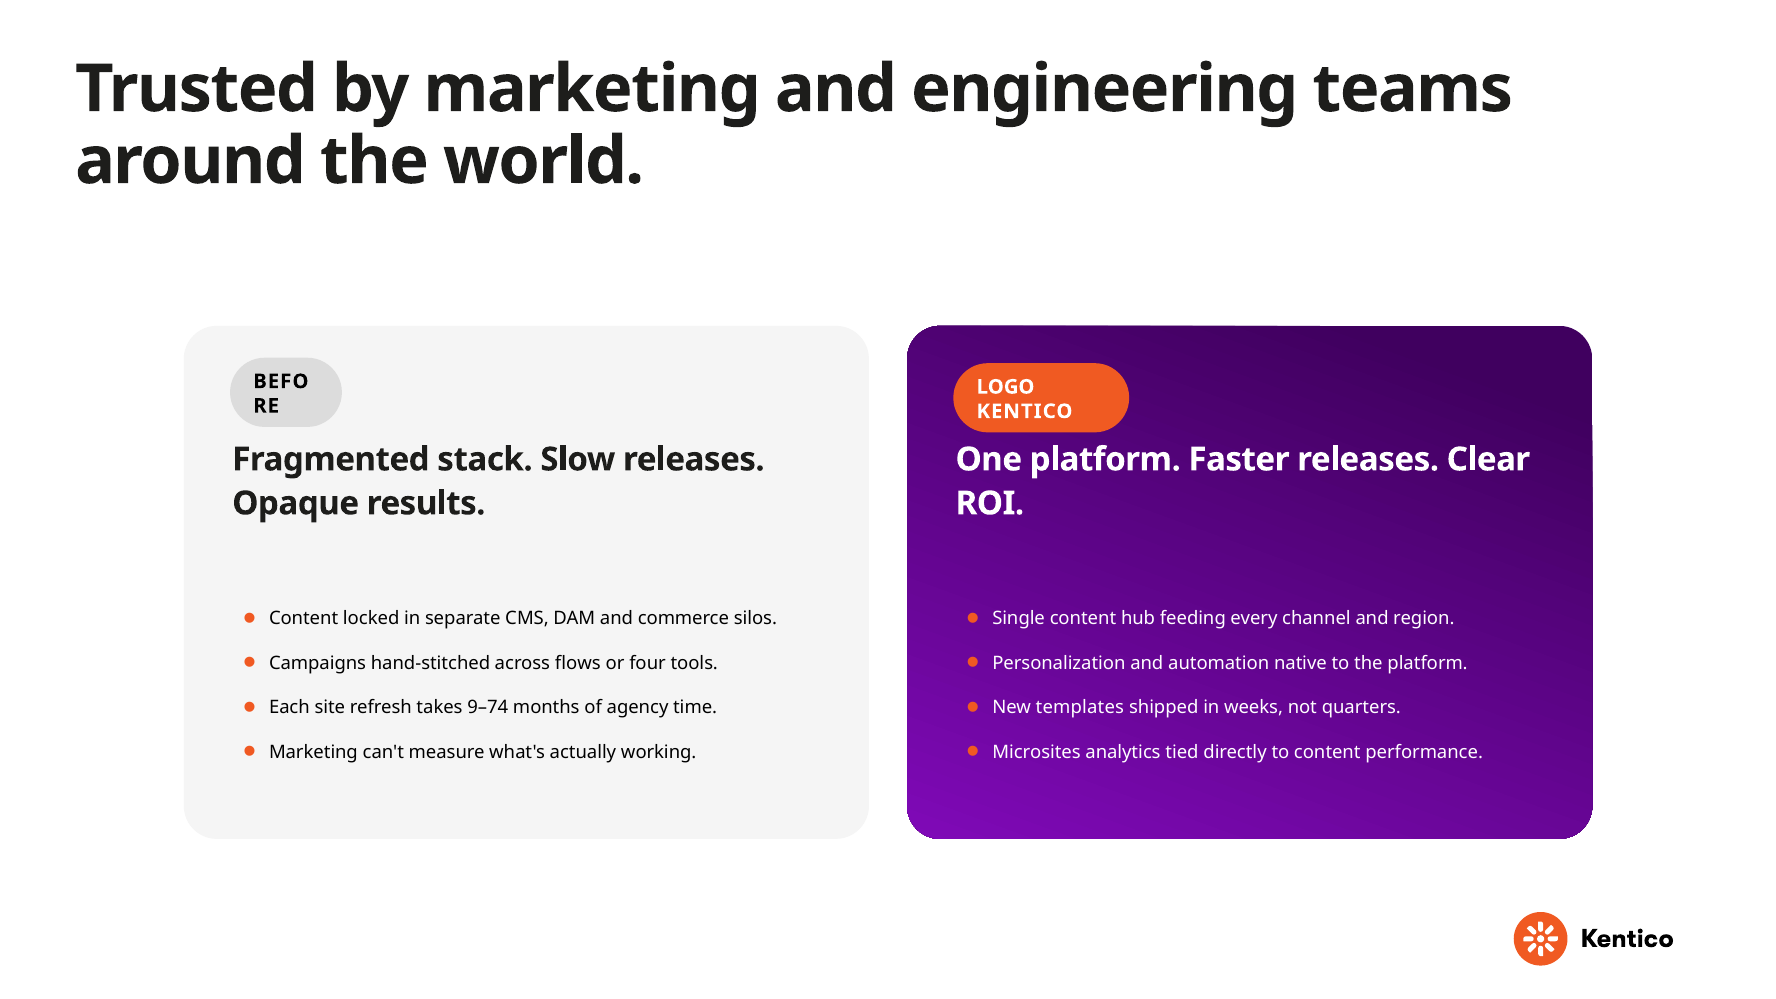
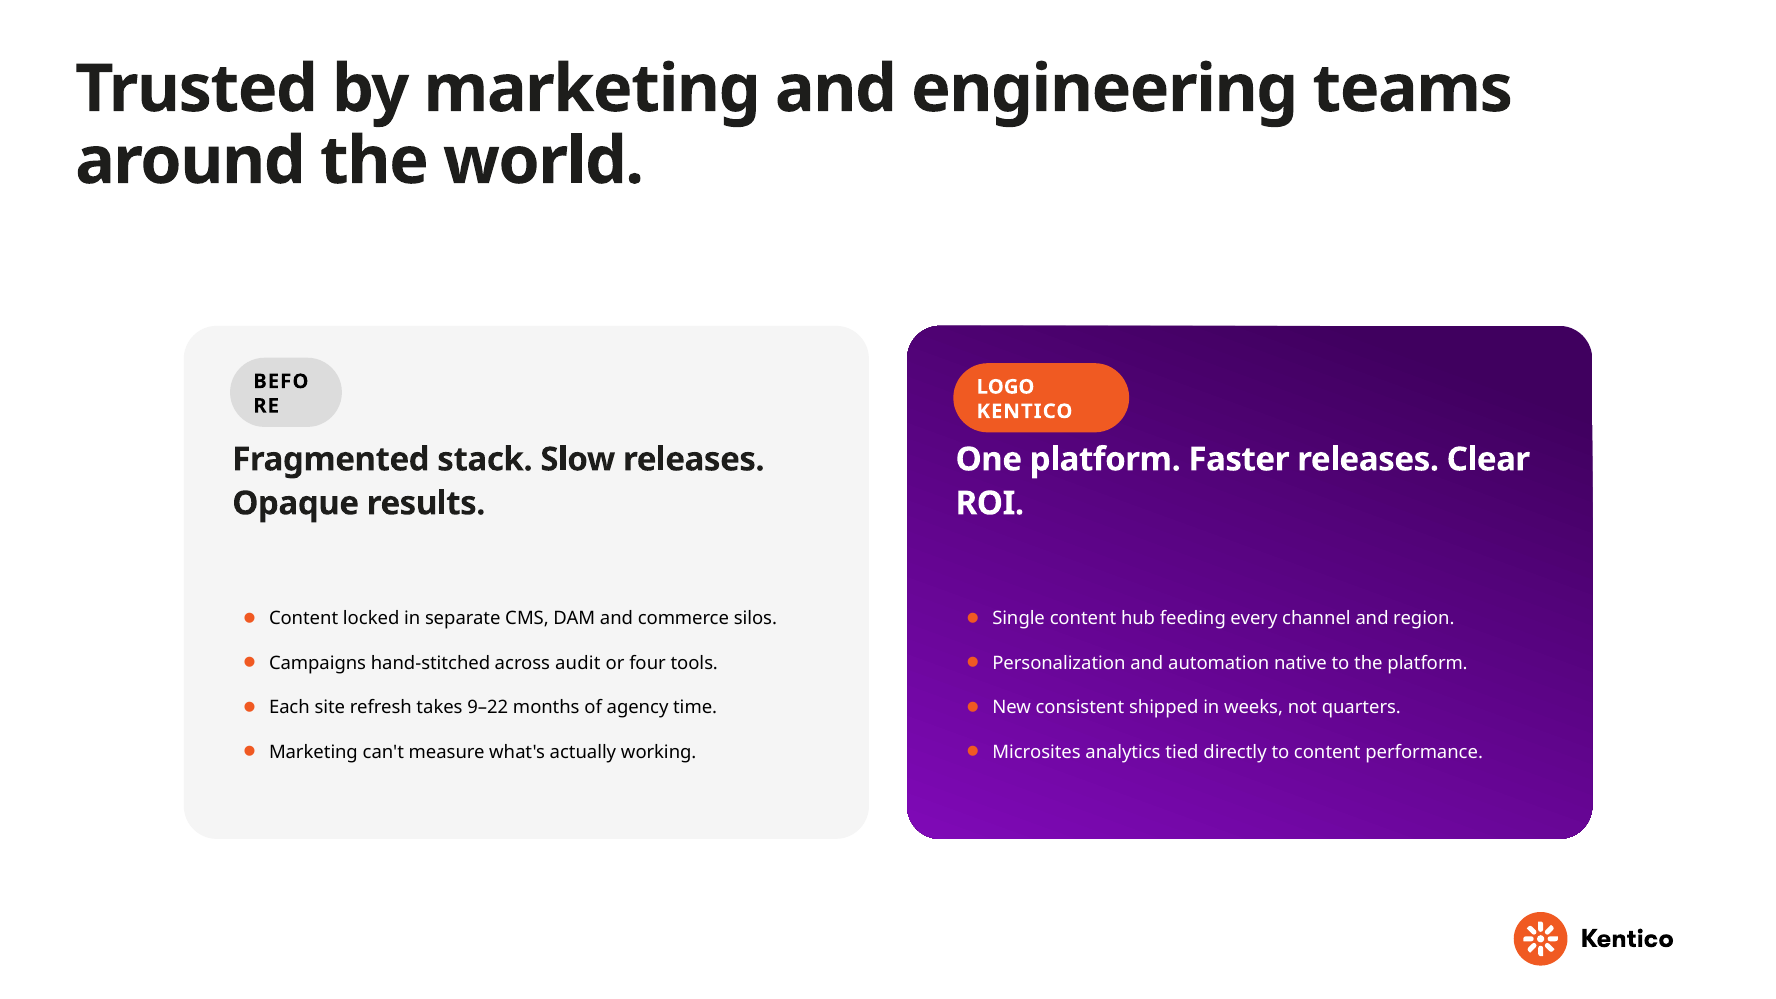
flows: flows -> audit (578, 663)
9–74: 9–74 -> 9–22 (488, 708)
templates: templates -> consistent (1080, 708)
